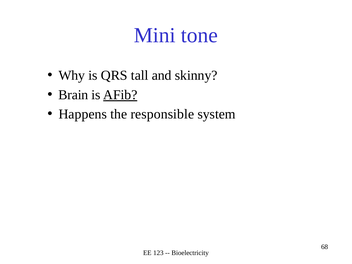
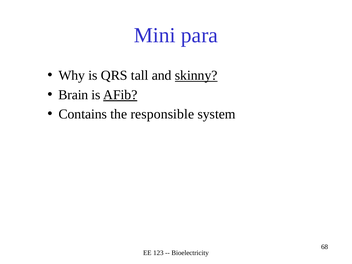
tone: tone -> para (199, 35)
skinny underline: none -> present (196, 75)
Happens: Happens -> Contains (83, 114)
